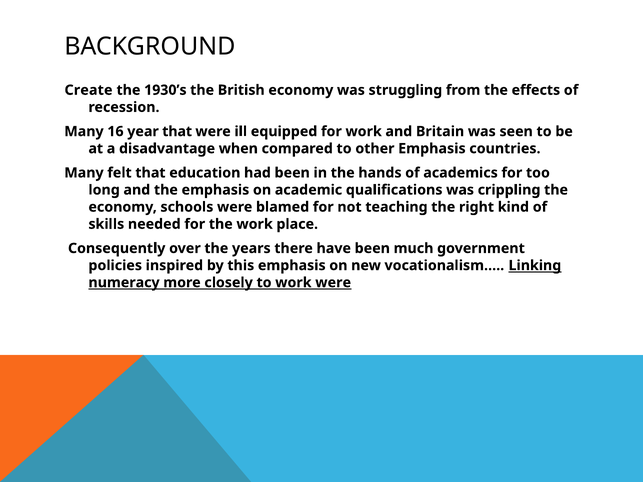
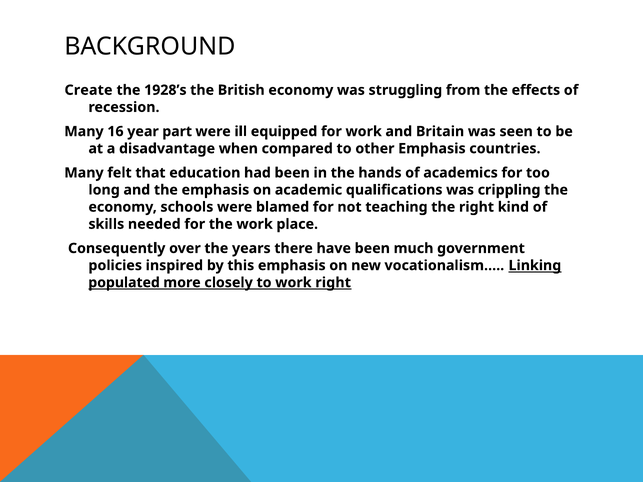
1930’s: 1930’s -> 1928’s (165, 90)
year that: that -> part (177, 132)
numeracy: numeracy -> populated (124, 283)
work were: were -> right (333, 283)
